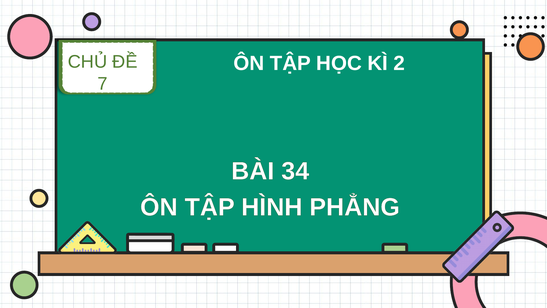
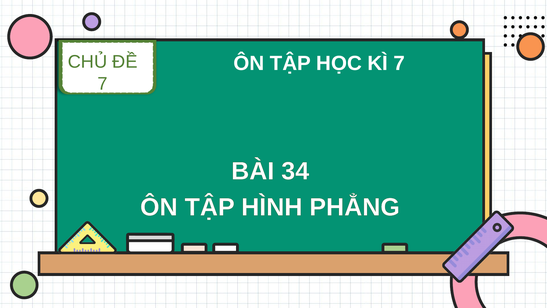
KÌ 2: 2 -> 7 (399, 63)
